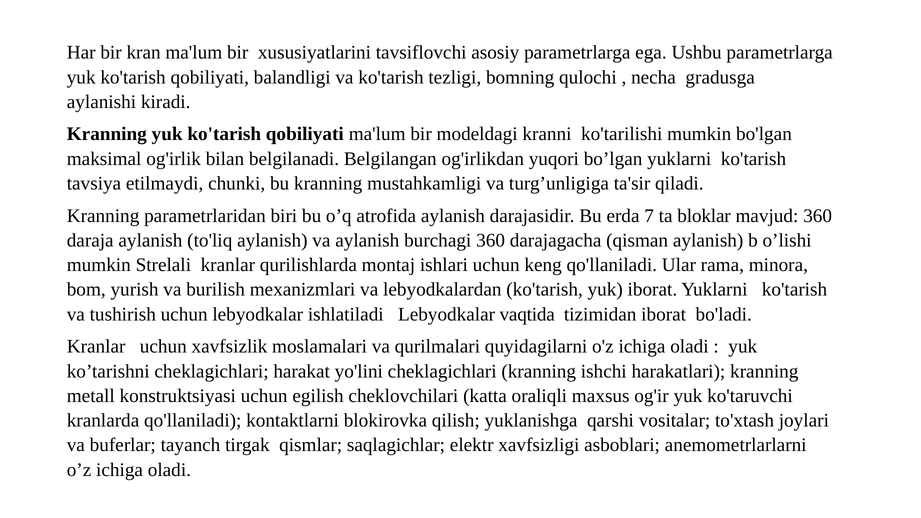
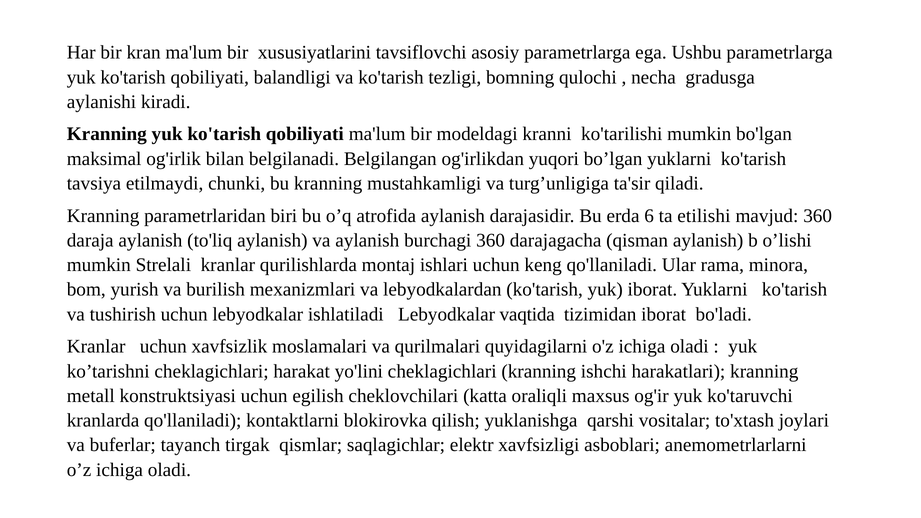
7: 7 -> 6 (649, 216)
bloklar: bloklar -> etilishi (704, 216)
